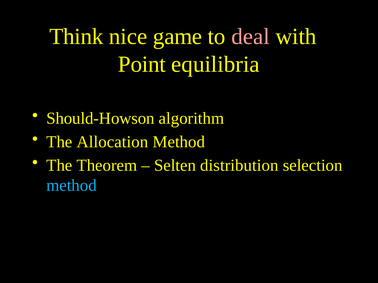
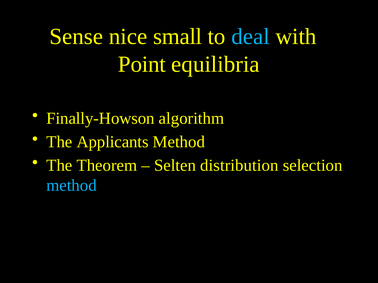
Think: Think -> Sense (76, 37)
game: game -> small (178, 37)
deal colour: pink -> light blue (251, 37)
Should-Howson: Should-Howson -> Finally-Howson (100, 119)
Allocation: Allocation -> Applicants (113, 142)
